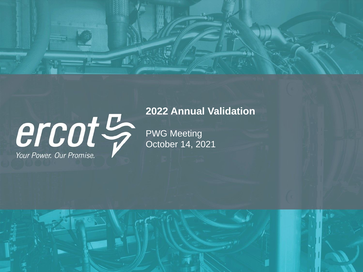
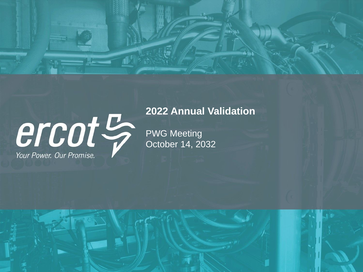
2021: 2021 -> 2032 (206, 145)
